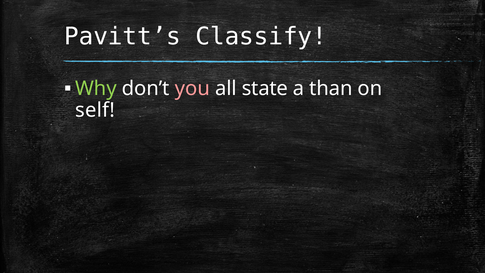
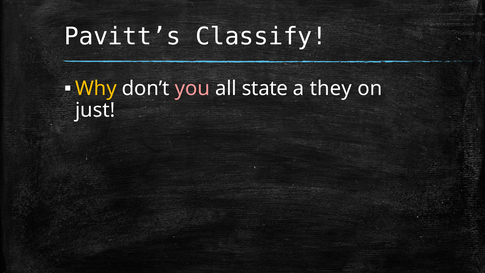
Why colour: light green -> yellow (96, 88)
than: than -> they (331, 88)
self: self -> just (95, 110)
